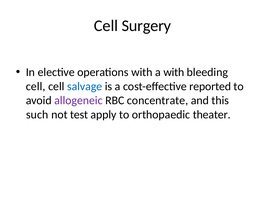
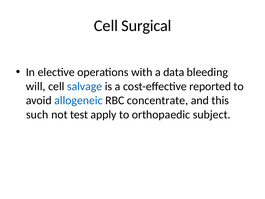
Surgery: Surgery -> Surgical (146, 26)
a with: with -> data (174, 72)
cell: cell -> will (36, 86)
allogeneic colour: purple -> blue (78, 100)
theater: theater -> subject (212, 114)
